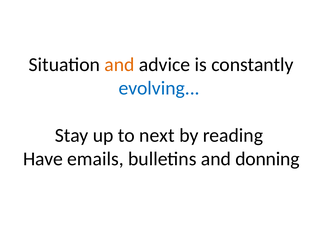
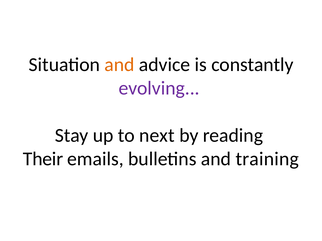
evolving colour: blue -> purple (159, 88)
Have: Have -> Their (43, 159)
donning: donning -> training (267, 159)
